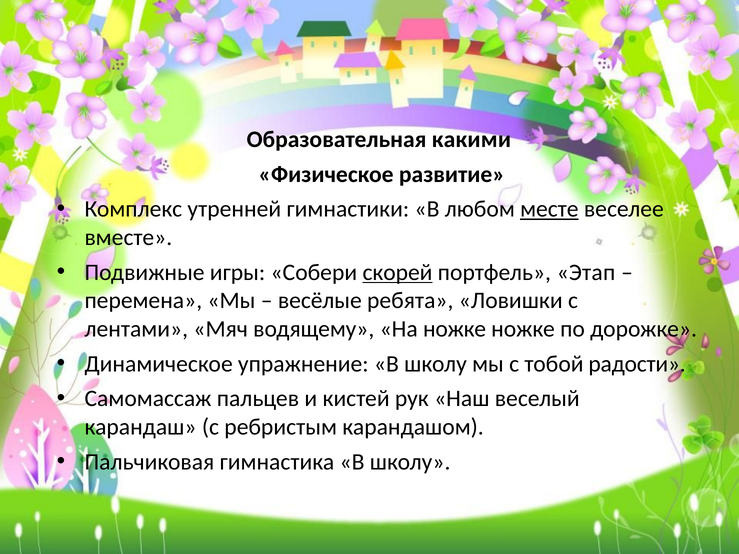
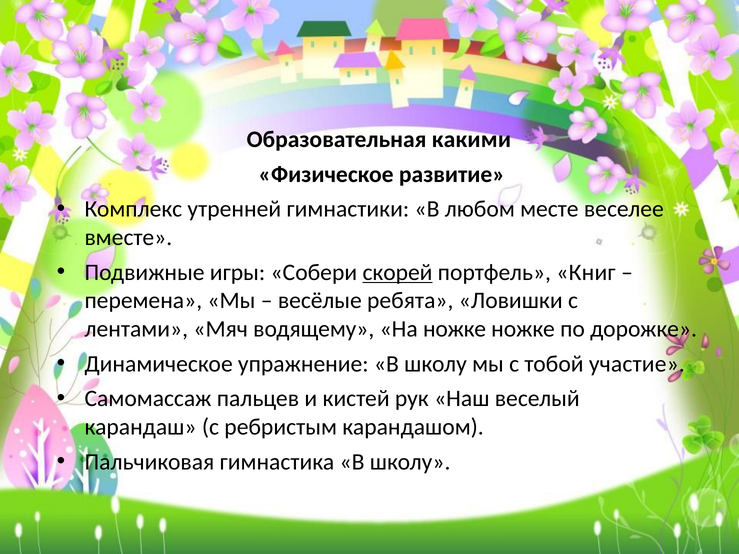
месте underline: present -> none (549, 209)
Этап: Этап -> Книг (586, 272)
радости: радости -> участие (637, 364)
